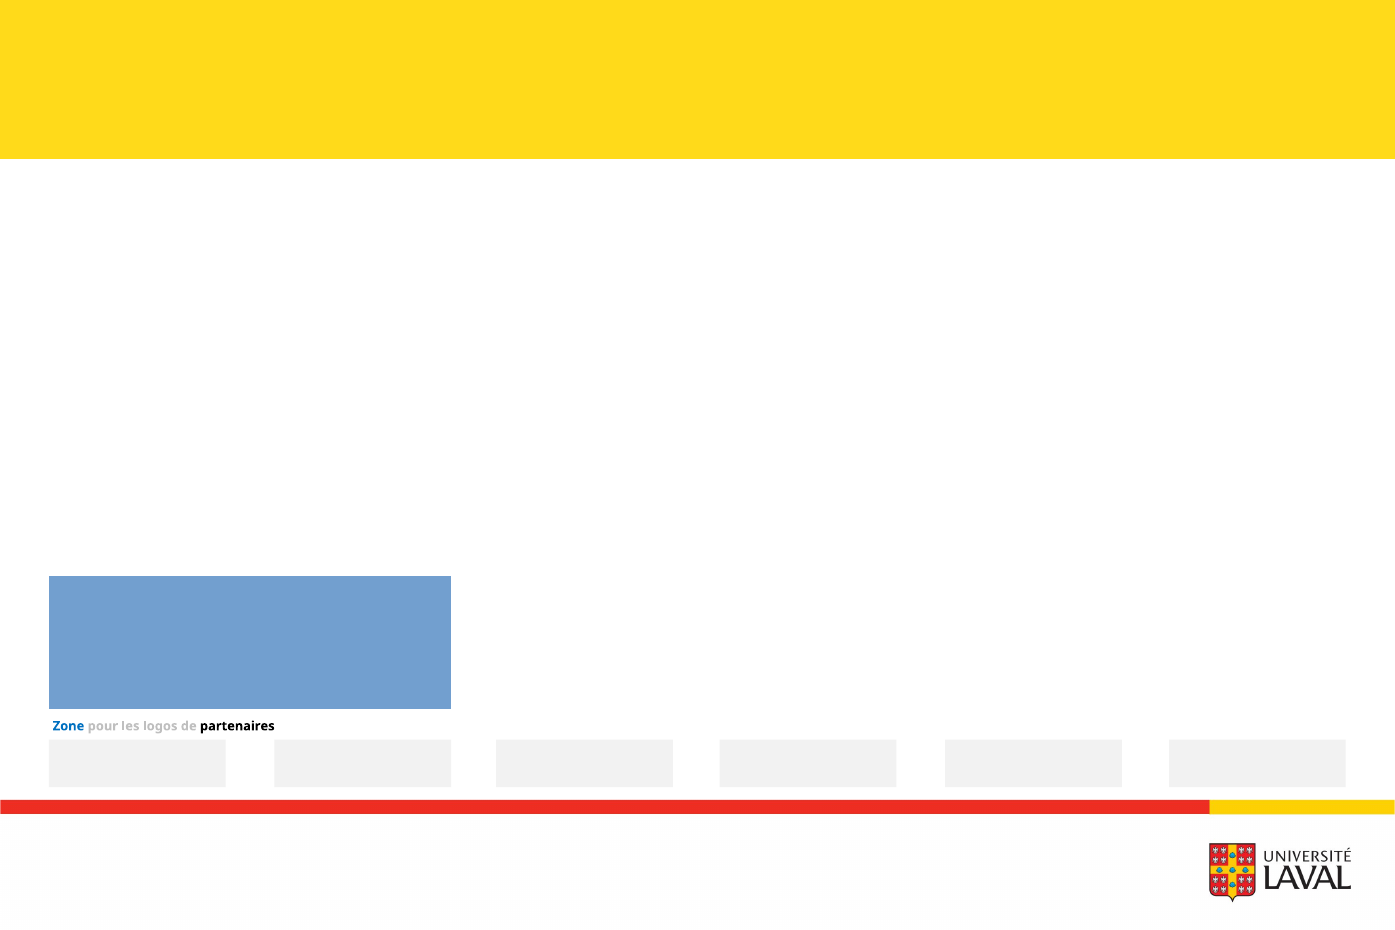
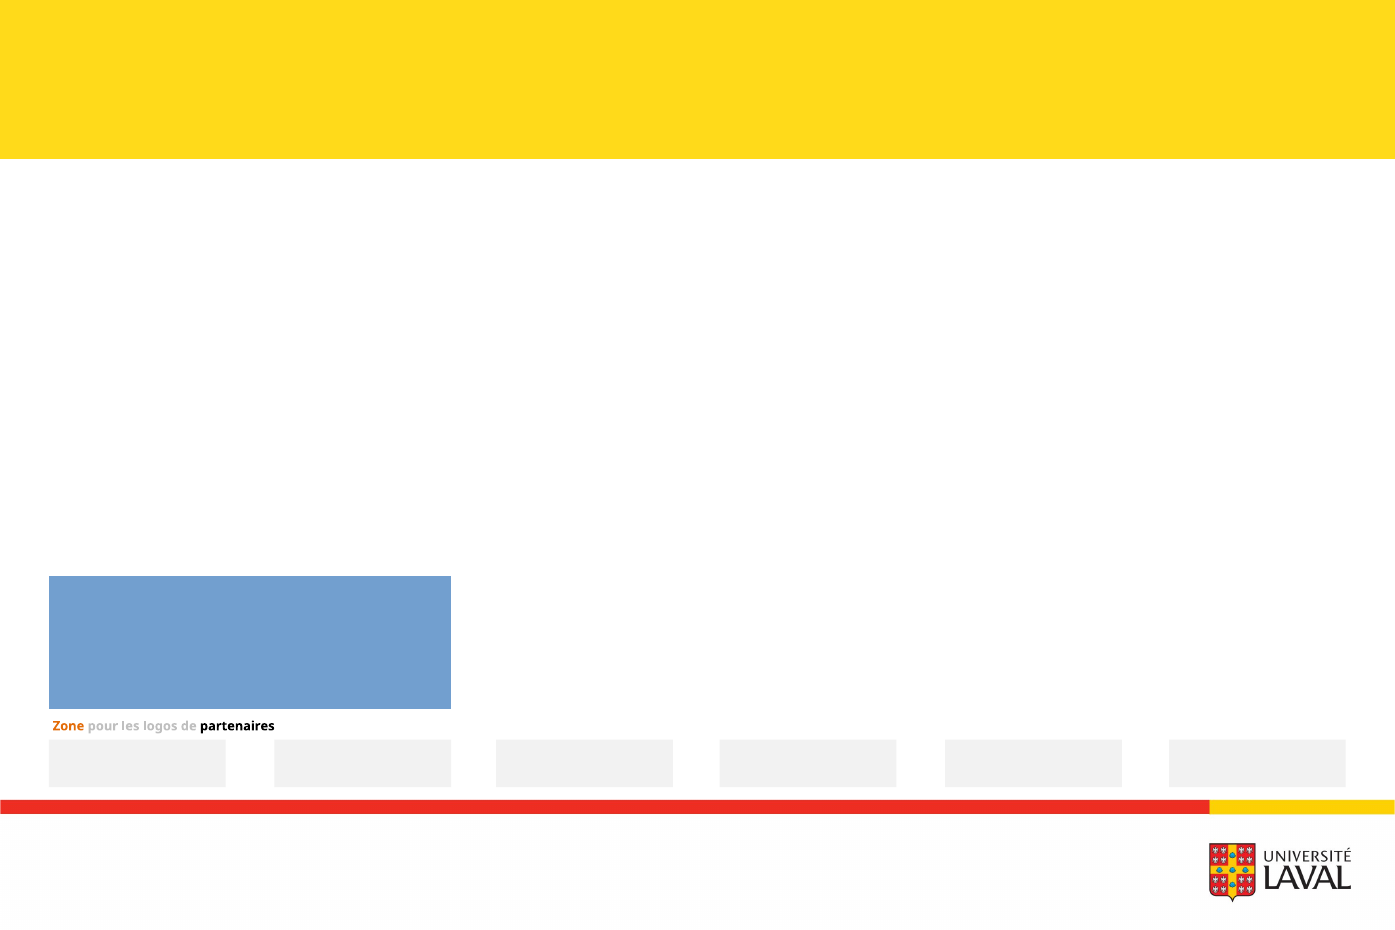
Zone colour: blue -> orange (69, 726)
